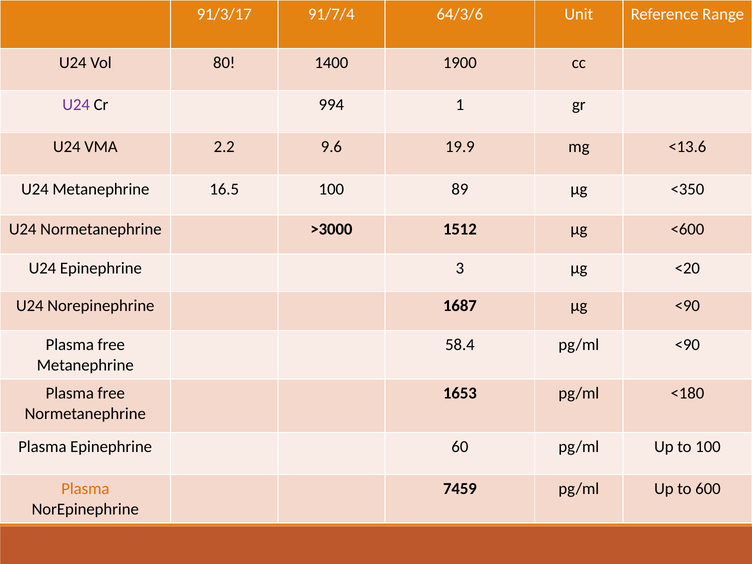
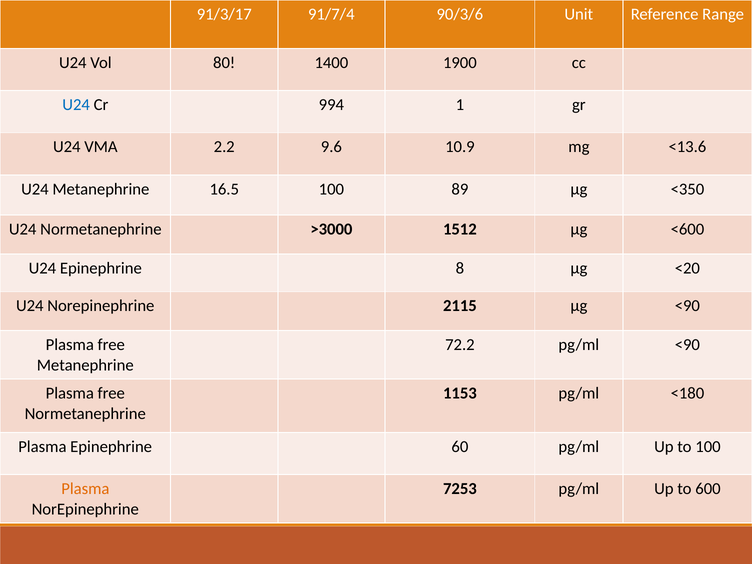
64/3/6: 64/3/6 -> 90/3/6 (460, 14)
U24 colour: purple -> blue (76, 105)
19.9: 19.9 -> 10.9 (460, 147)
3: 3 -> 8 (460, 268)
1687: 1687 -> 2115 (460, 306)
58.4: 58.4 -> 72.2 (460, 345)
1653: 1653 -> 1153 (460, 393)
7459: 7459 -> 7253 (460, 489)
